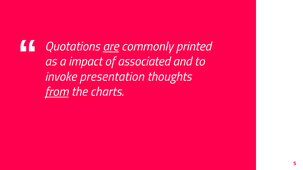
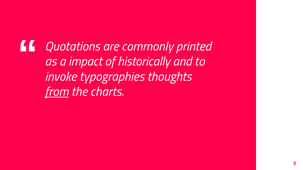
are underline: present -> none (111, 47)
associated: associated -> historically (144, 62)
presentation: presentation -> typographies (112, 77)
